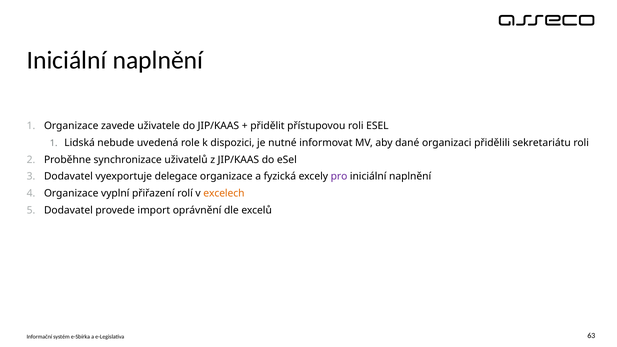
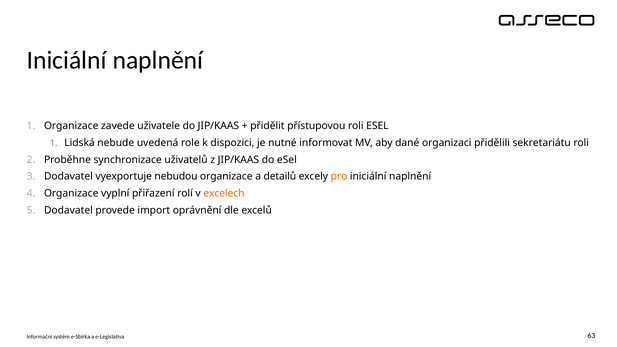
delegace: delegace -> nebudou (176, 177)
fyzická: fyzická -> detailů (280, 177)
pro colour: purple -> orange (339, 177)
